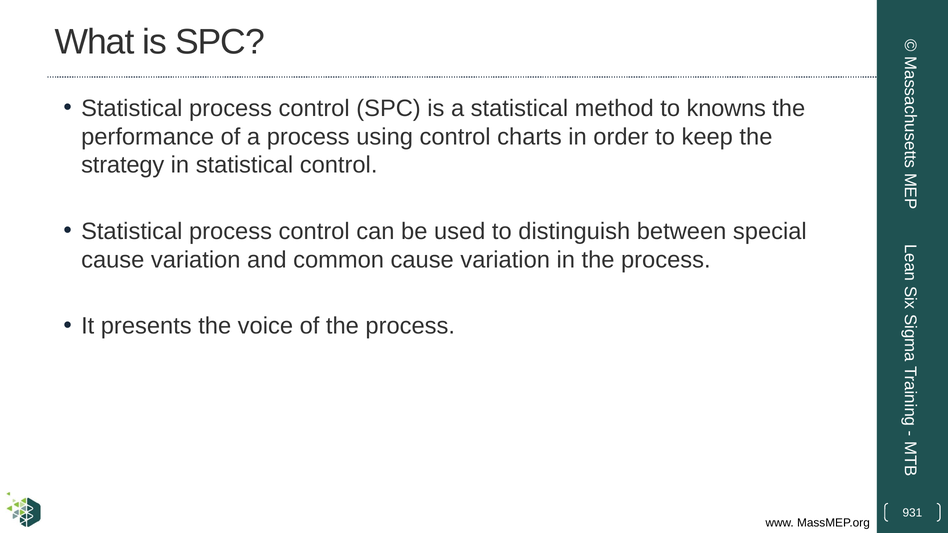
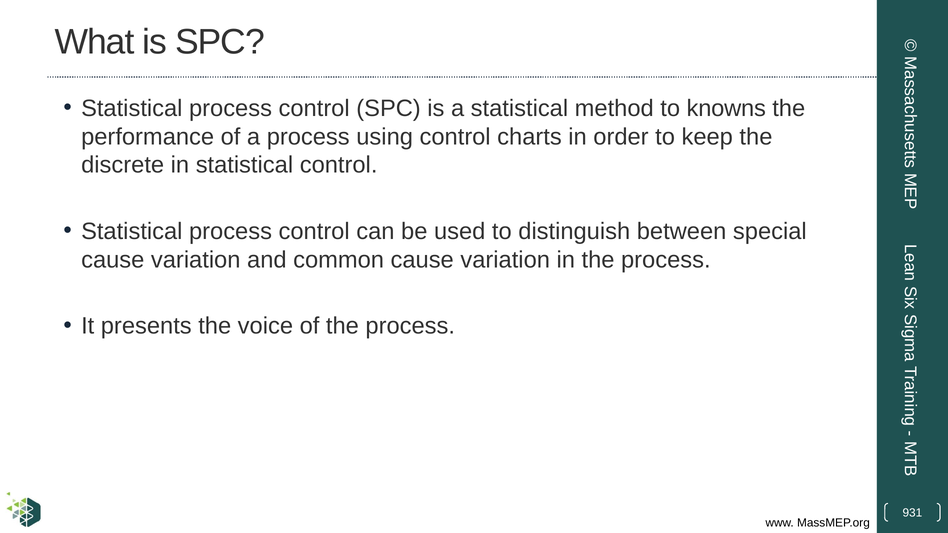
strategy: strategy -> discrete (123, 165)
